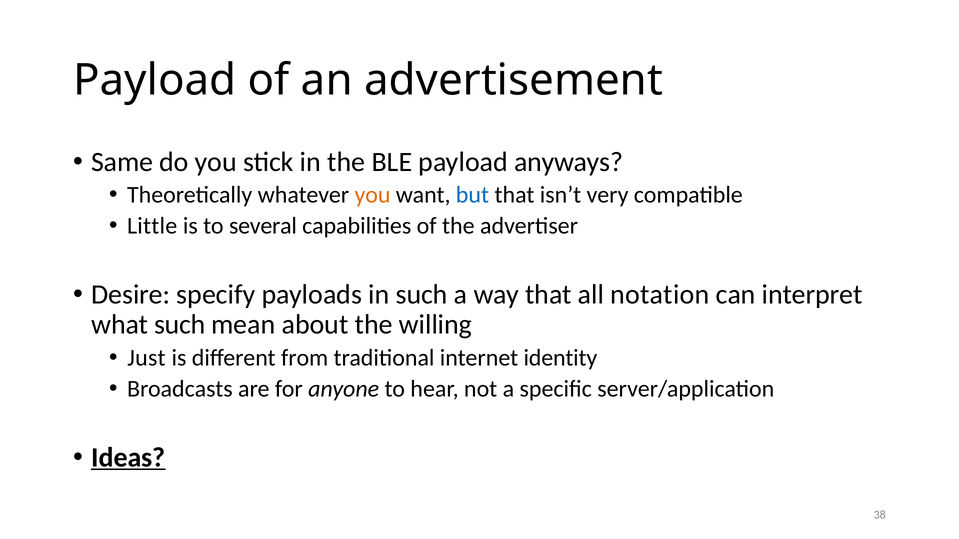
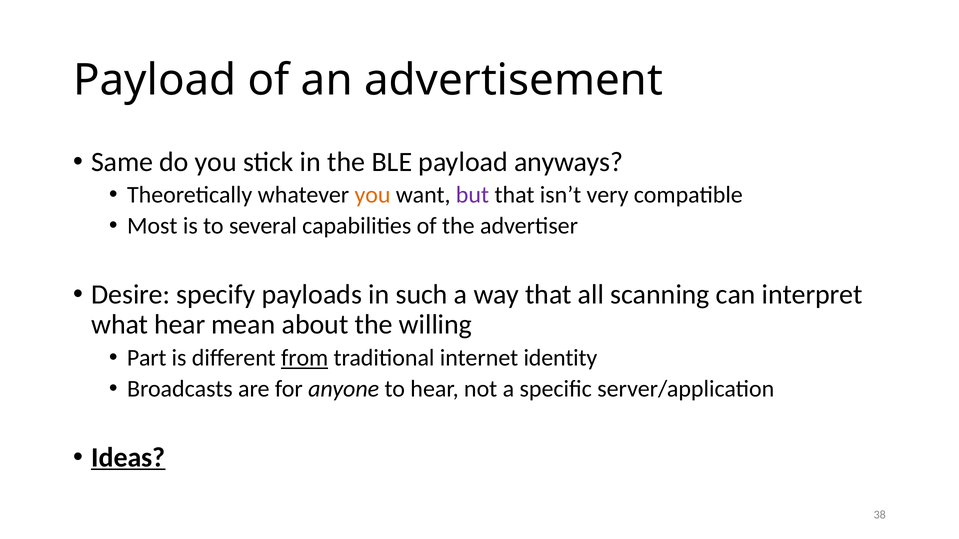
but colour: blue -> purple (472, 195)
Little: Little -> Most (152, 226)
notation: notation -> scanning (660, 295)
what such: such -> hear (180, 325)
Just: Just -> Part (147, 358)
from underline: none -> present (305, 358)
